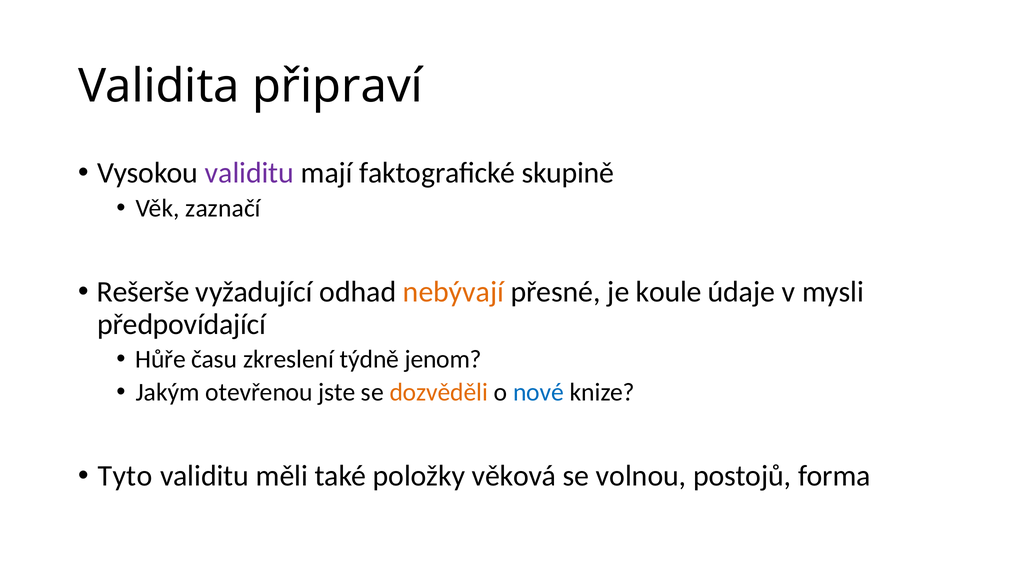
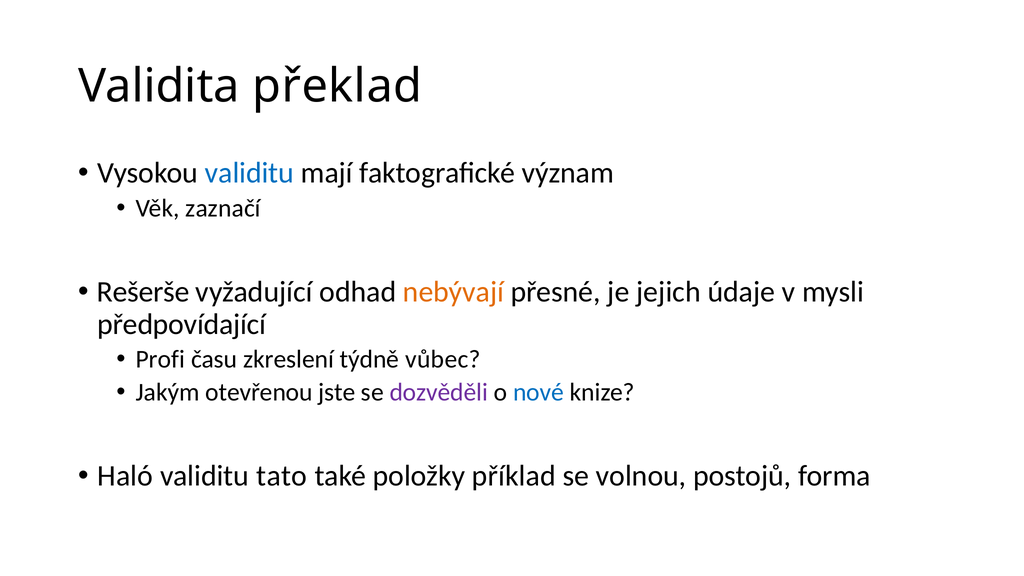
připraví: připraví -> překlad (337, 86)
validitu colour: purple -> blue (249, 173)
skupině: skupině -> význam (568, 173)
koule: koule -> jejich (668, 292)
Hůře: Hůře -> Profi (160, 360)
jenom: jenom -> vůbec (443, 360)
dozvěděli colour: orange -> purple (439, 392)
Tyto: Tyto -> Haló (125, 476)
měli: měli -> tato (282, 476)
věková: věková -> příklad (514, 476)
